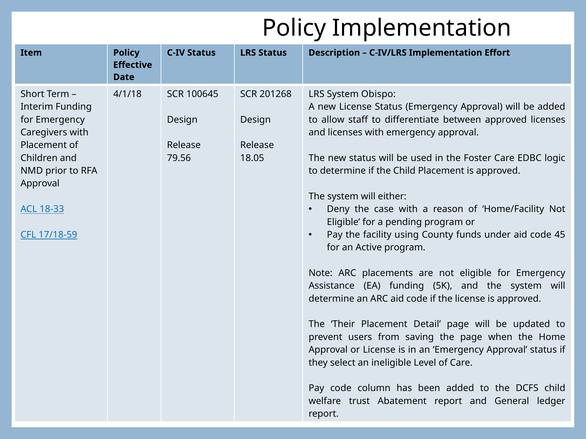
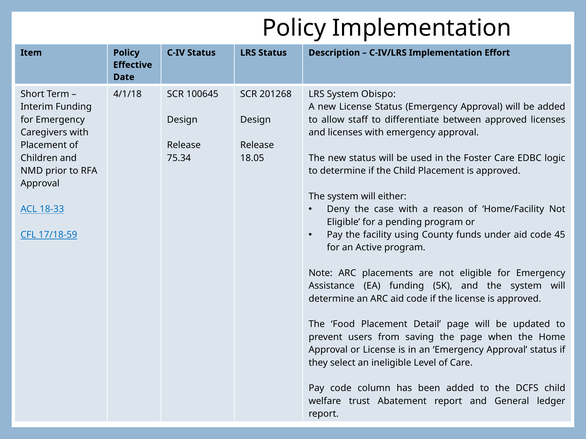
79.56: 79.56 -> 75.34 (179, 158)
Their: Their -> Food (343, 325)
